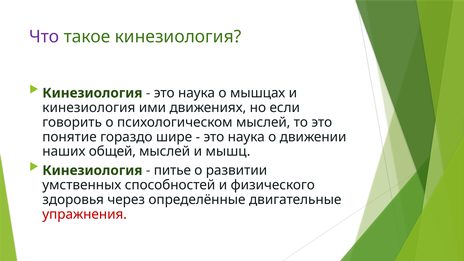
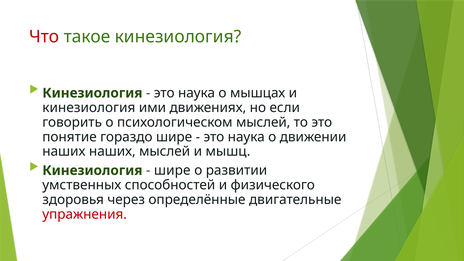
Что colour: purple -> red (44, 37)
наших общей: общей -> наших (112, 152)
питье: питье -> шире (172, 170)
